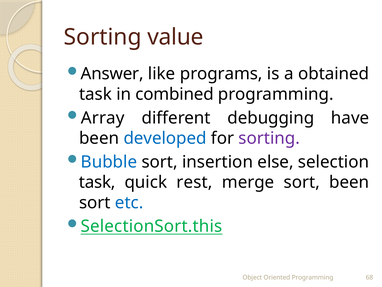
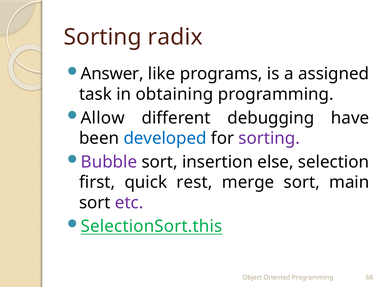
value: value -> radix (175, 37)
obtained: obtained -> assigned (334, 74)
combined: combined -> obtaining (174, 94)
Array: Array -> Allow (103, 118)
Bubble colour: blue -> purple (109, 162)
task: task -> first (97, 182)
sort been: been -> main (349, 182)
etc colour: blue -> purple (129, 202)
